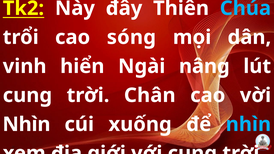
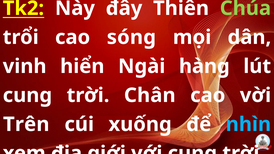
Chúa colour: light blue -> light green (245, 8)
nâng: nâng -> hàng (204, 66)
Nhìn: Nhìn -> Trên (26, 124)
